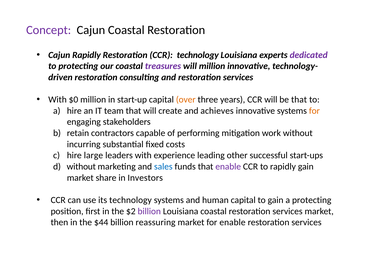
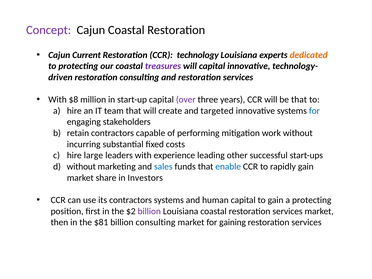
Cajun Rapidly: Rapidly -> Current (87, 55)
dedicated colour: purple -> orange (309, 55)
will million: million -> capital (212, 66)
$0: $0 -> $8 (73, 100)
over colour: orange -> purple (186, 100)
achieves: achieves -> targeted (217, 111)
for colour: orange -> blue (314, 111)
enable colour: purple -> blue (228, 167)
its technology: technology -> contractors (131, 200)
$44: $44 -> $81 (101, 222)
billion reassuring: reassuring -> consulting (156, 222)
for enable: enable -> gaining (233, 222)
